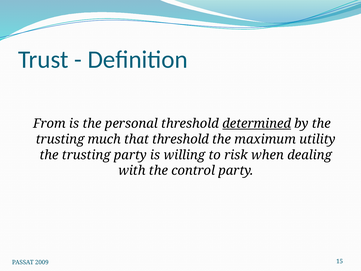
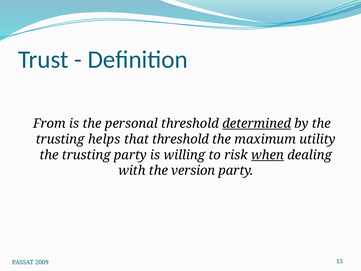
much: much -> helps (104, 139)
when underline: none -> present (268, 155)
control: control -> version (193, 171)
